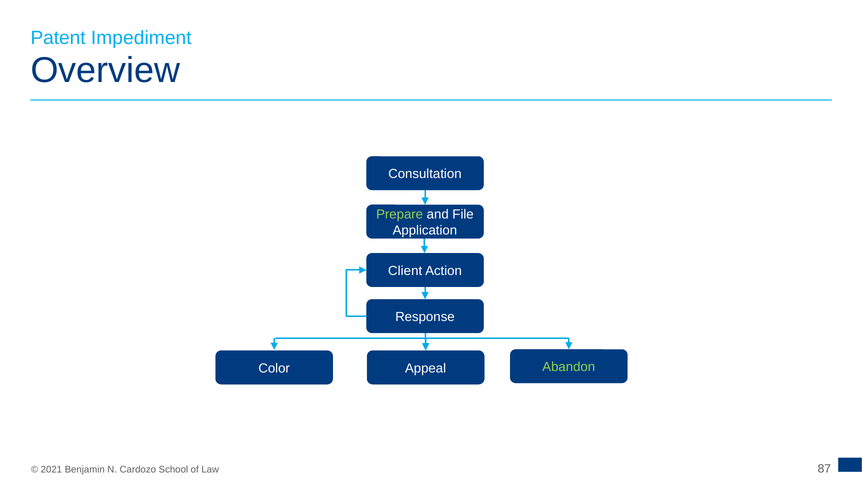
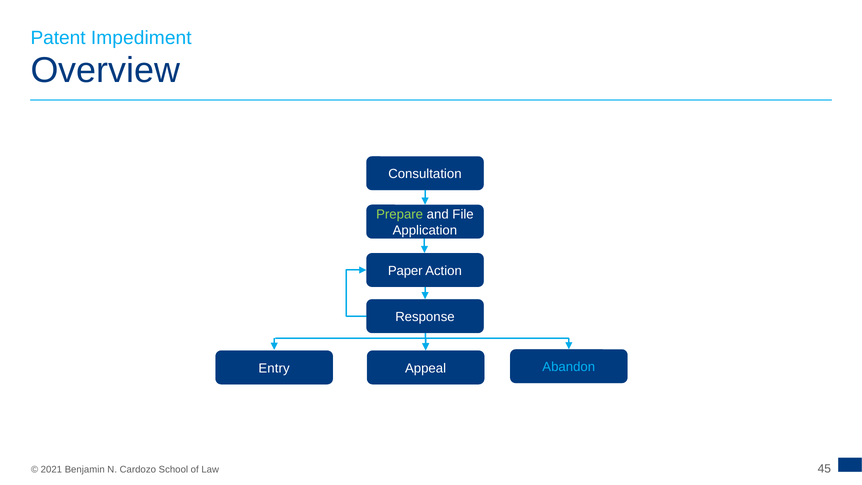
Client: Client -> Paper (405, 271)
Color: Color -> Entry (274, 368)
Abandon colour: light green -> light blue (569, 367)
87: 87 -> 45 (824, 469)
